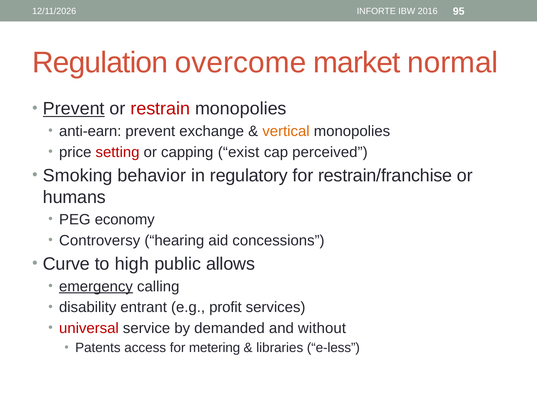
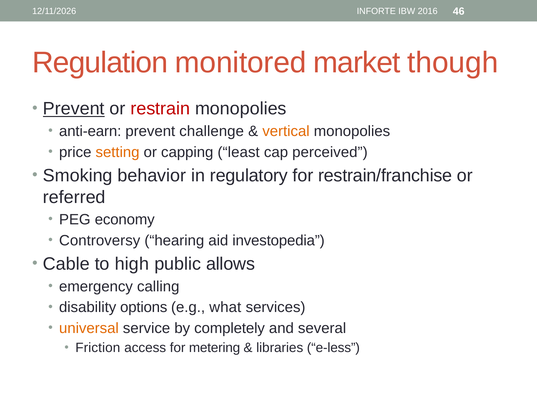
95: 95 -> 46 (459, 11)
overcome: overcome -> monitored (241, 63)
normal: normal -> though (453, 63)
exchange: exchange -> challenge (212, 131)
setting colour: red -> orange (118, 152)
exist: exist -> least (239, 152)
humans: humans -> referred (74, 197)
concessions: concessions -> investopedia (279, 240)
Curve: Curve -> Cable (66, 264)
emergency underline: present -> none (96, 286)
entrant: entrant -> options (144, 307)
profit: profit -> what (225, 307)
universal colour: red -> orange (89, 328)
demanded: demanded -> completely (230, 328)
without: without -> several (322, 328)
Patents: Patents -> Friction (98, 348)
